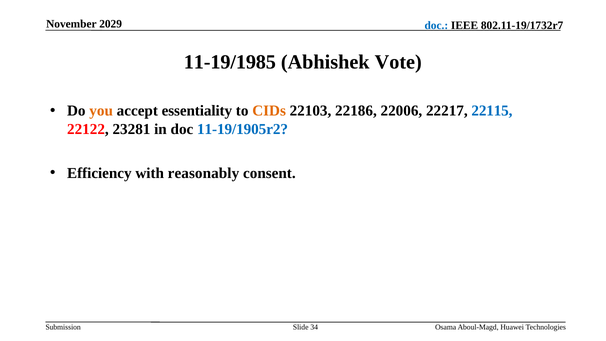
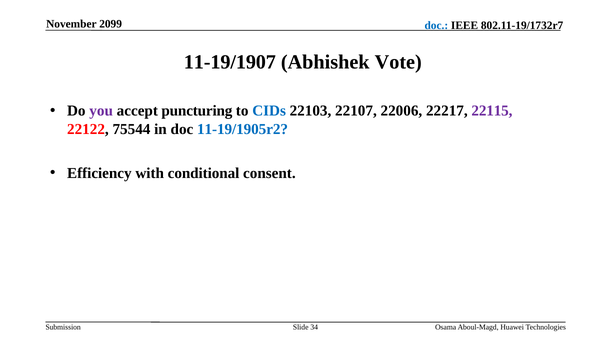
2029: 2029 -> 2099 (111, 24)
11-19/1985: 11-19/1985 -> 11-19/1907 (230, 62)
you colour: orange -> purple (101, 111)
essentiality: essentiality -> puncturing (197, 111)
CIDs colour: orange -> blue (269, 111)
22186: 22186 -> 22107 (356, 111)
22115 colour: blue -> purple (492, 111)
23281: 23281 -> 75544 (131, 129)
reasonably: reasonably -> conditional (204, 173)
